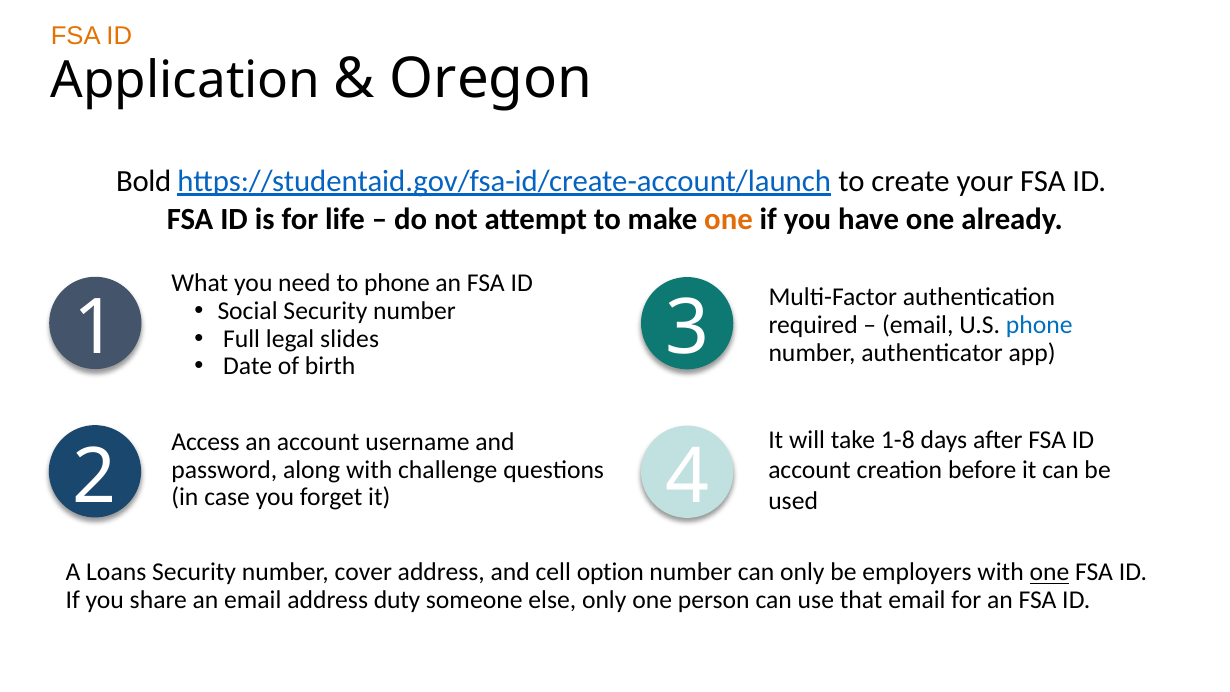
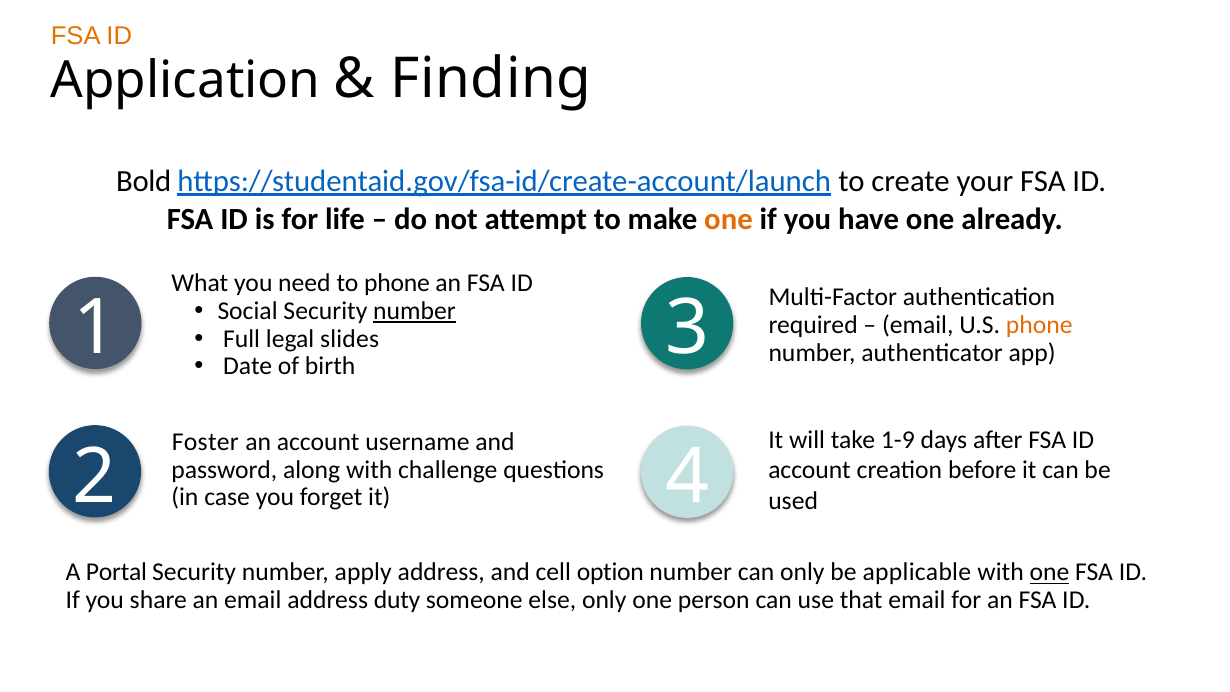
Oregon: Oregon -> Finding (491, 79)
number underline: none -> present (414, 311)
phone colour: blue -> orange (1039, 325)
1-8: 1-8 -> 1-9 (898, 440)
Access: Access -> Foster (205, 442)
Loans: Loans -> Portal (116, 572)
cover: cover -> apply (363, 572)
employers: employers -> applicable (917, 572)
